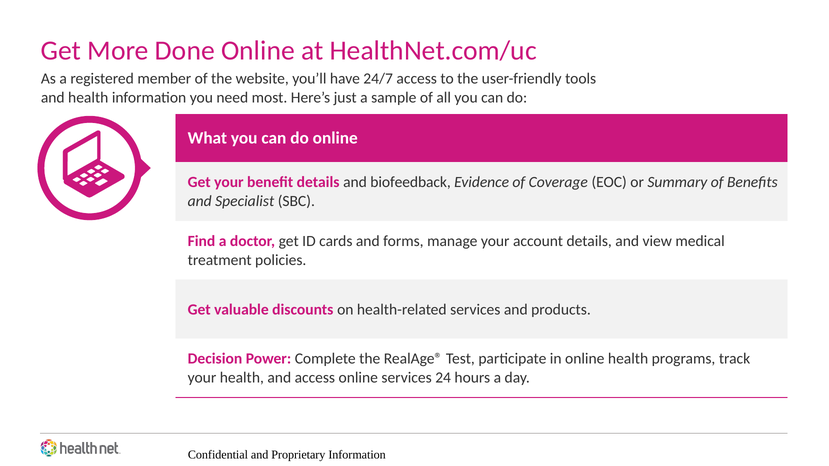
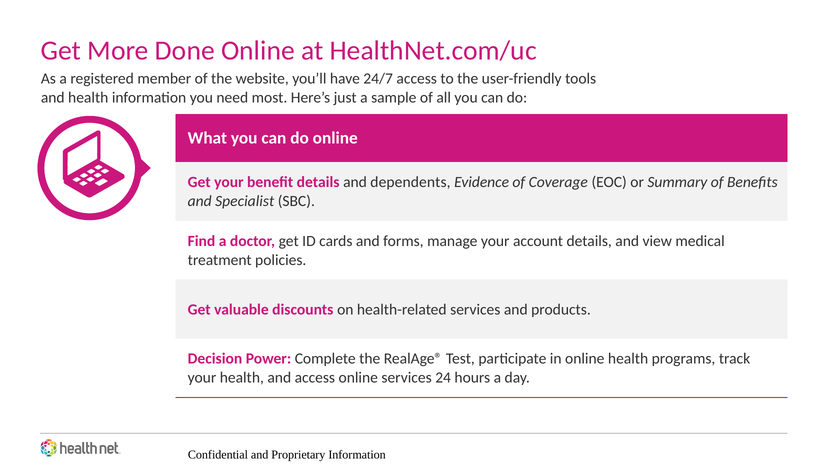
biofeedback: biofeedback -> dependents (410, 182)
